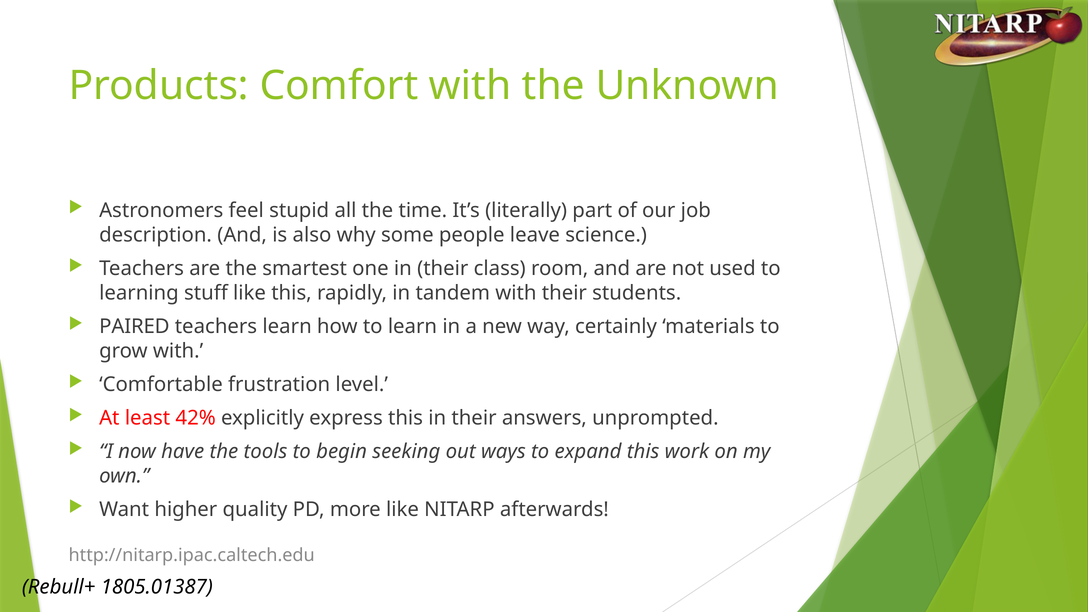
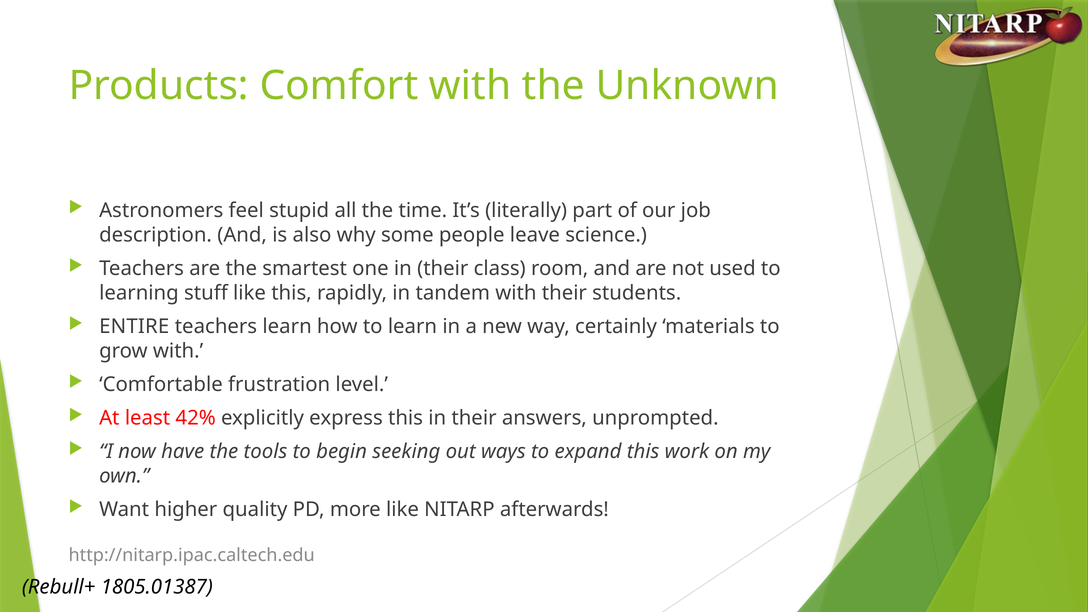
PAIRED: PAIRED -> ENTIRE (134, 327)
